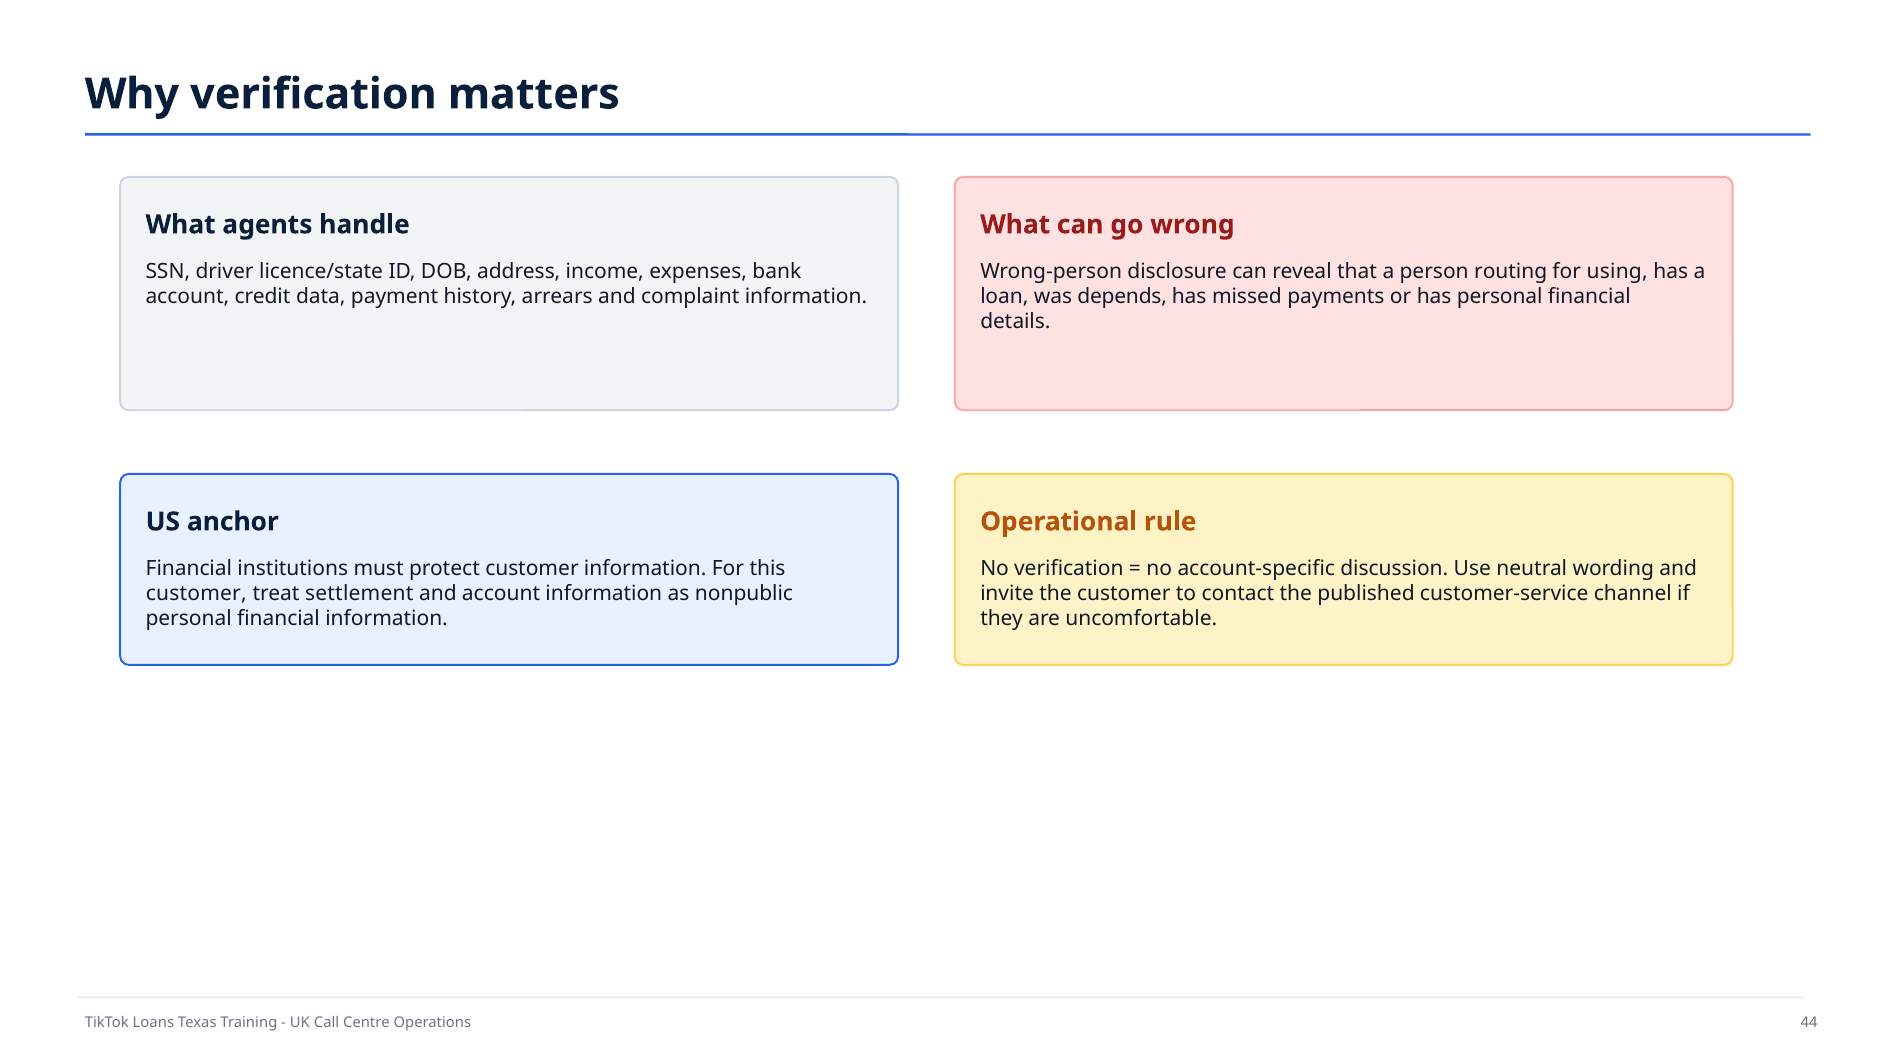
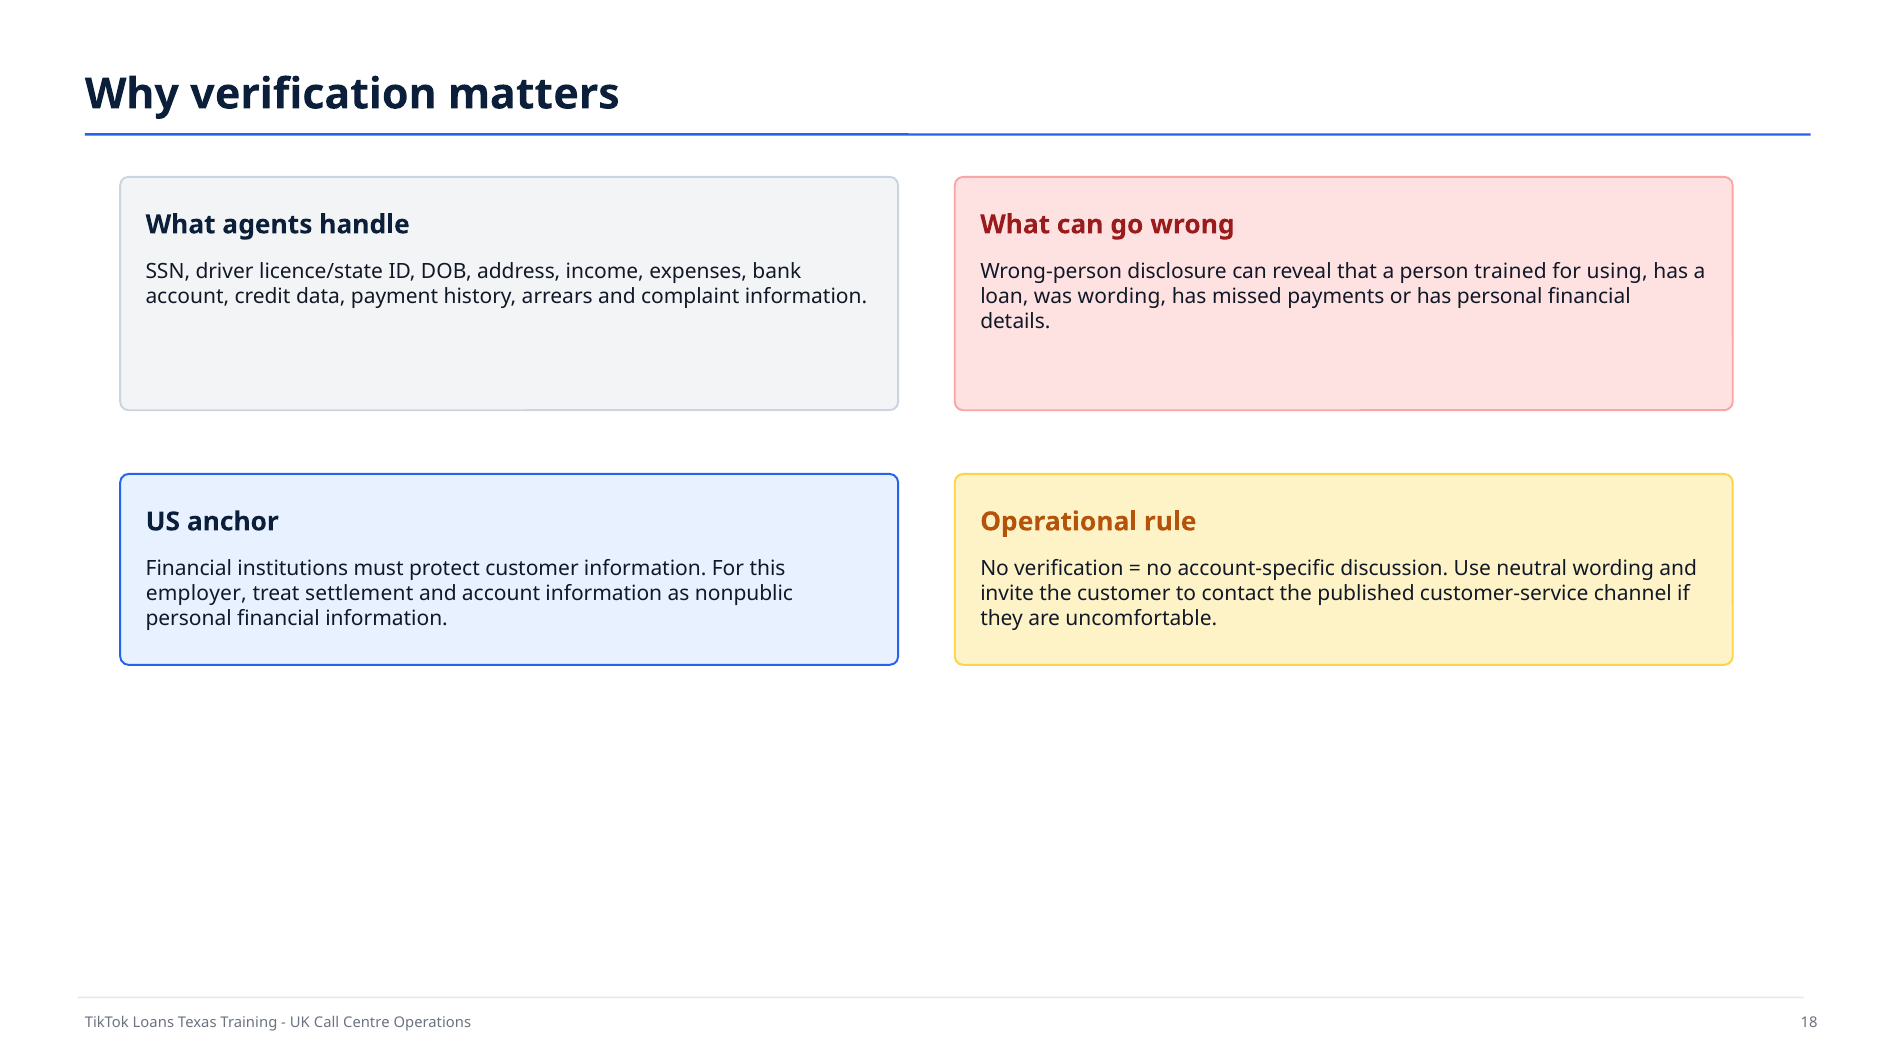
routing: routing -> trained (1511, 272)
was depends: depends -> wording (1122, 297)
customer: customer -> employer (196, 594)
44: 44 -> 18 (1809, 1022)
